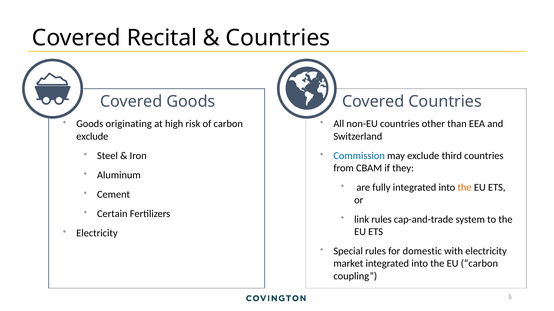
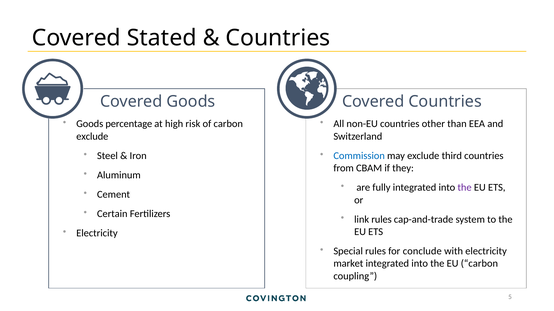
Recital: Recital -> Stated (162, 38)
originating: originating -> percentage (129, 124)
the colour: orange -> purple (465, 188)
domestic: domestic -> conclude (422, 252)
